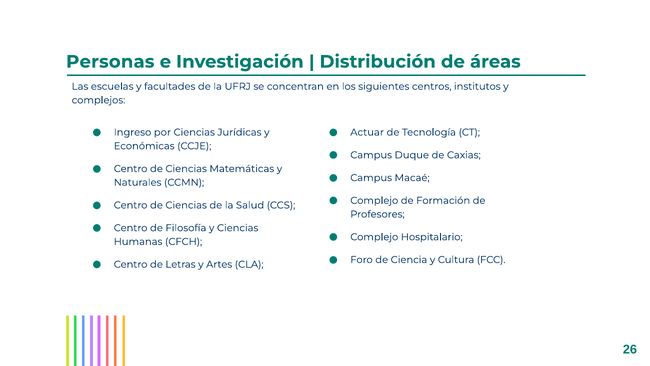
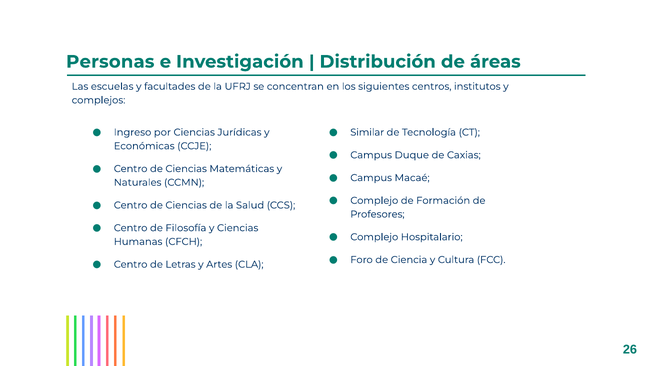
Actuar: Actuar -> Similar (367, 132)
